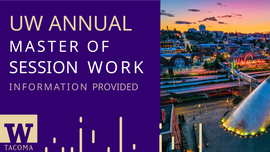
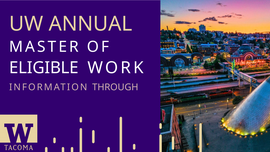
SESSION: SESSION -> ELIGIBLE (44, 68)
PROVIDED: PROVIDED -> THROUGH (115, 87)
